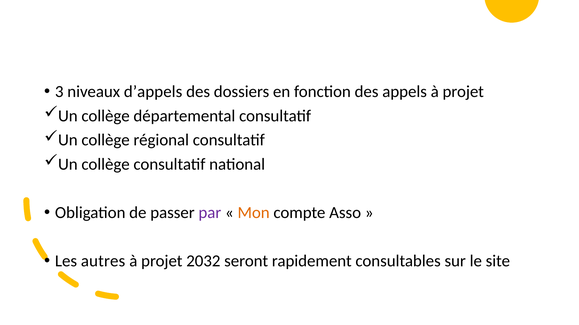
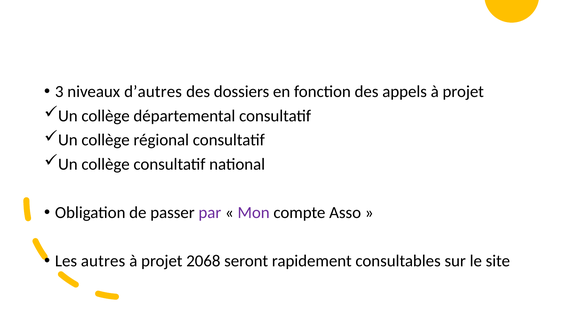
d’appels: d’appels -> d’autres (153, 92)
Mon colour: orange -> purple (254, 213)
2032: 2032 -> 2068 (203, 261)
